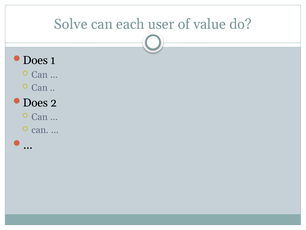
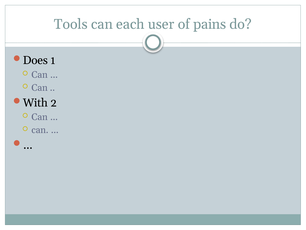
Solve: Solve -> Tools (71, 24)
value: value -> pains (210, 24)
Does: Does -> With (35, 103)
